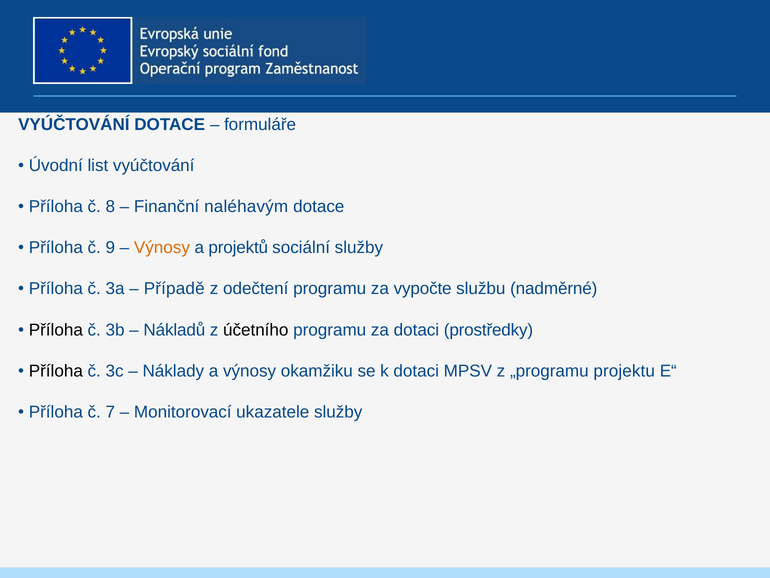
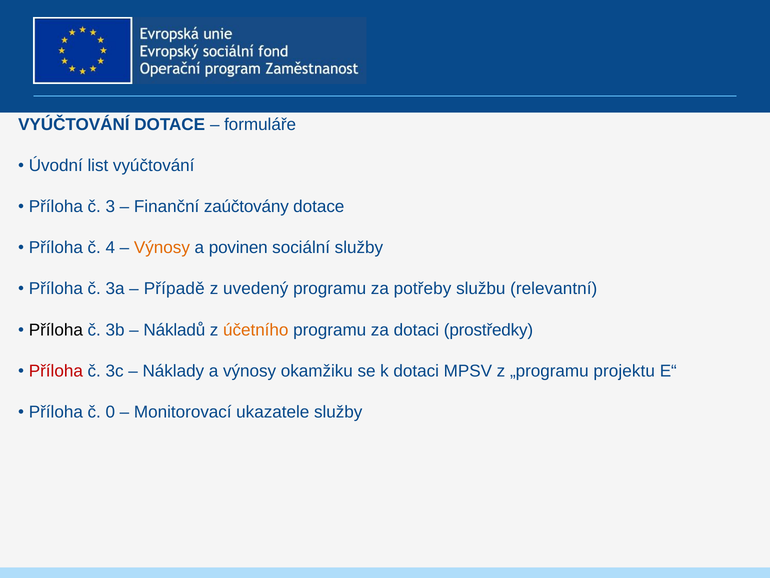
8: 8 -> 3 (110, 206)
naléhavým: naléhavým -> zaúčtovány (246, 206)
9: 9 -> 4 (110, 247)
projektů: projektů -> povinen (238, 247)
odečtení: odečtení -> uvedený (256, 289)
vypočte: vypočte -> potřeby (422, 289)
nadměrné: nadměrné -> relevantní (554, 289)
účetního colour: black -> orange (256, 330)
Příloha colour: black -> red (56, 371)
7: 7 -> 0 (110, 412)
